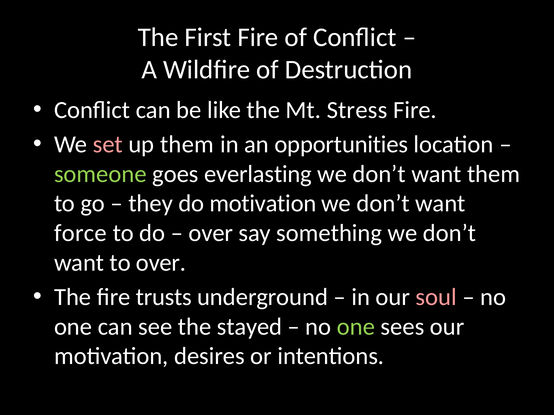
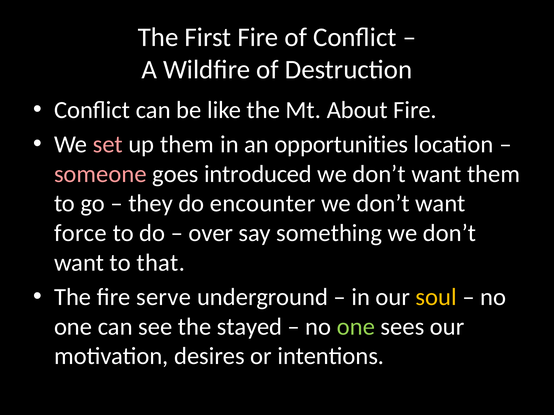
Stress: Stress -> About (357, 110)
someone colour: light green -> pink (100, 174)
everlasting: everlasting -> introduced (258, 174)
do motivation: motivation -> encounter (263, 204)
to over: over -> that (161, 263)
trusts: trusts -> serve (164, 297)
soul colour: pink -> yellow (436, 297)
